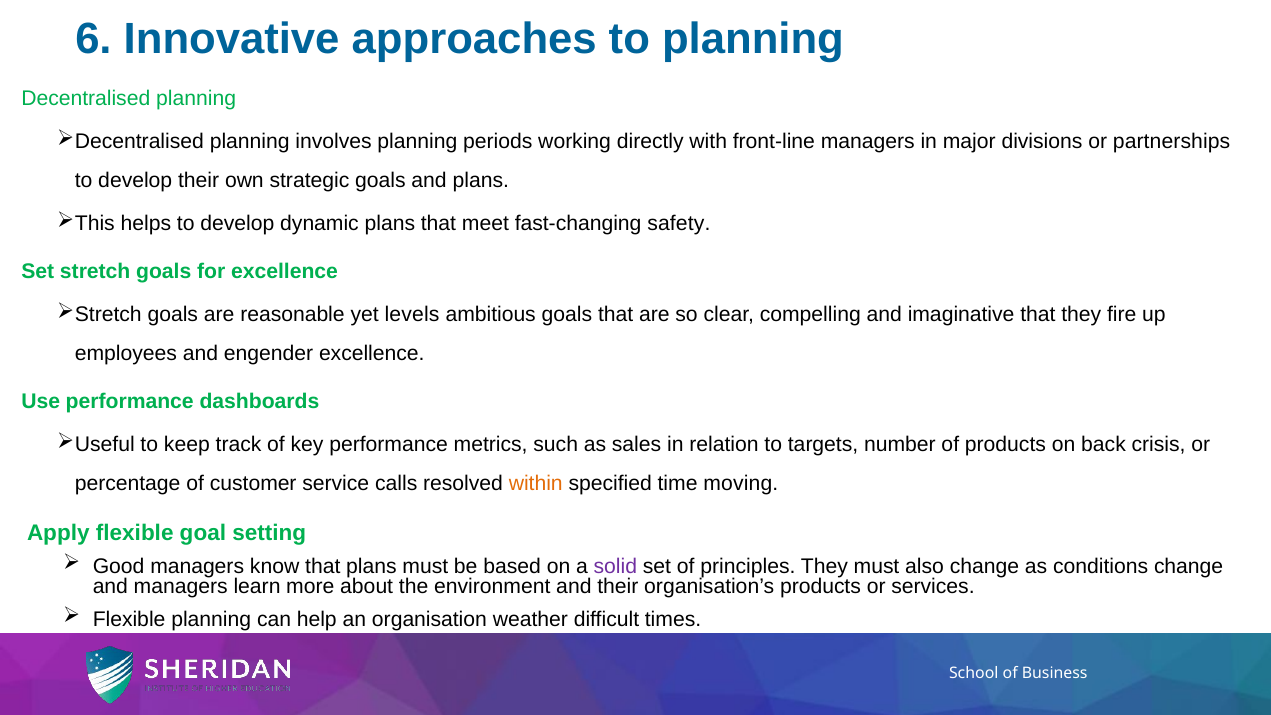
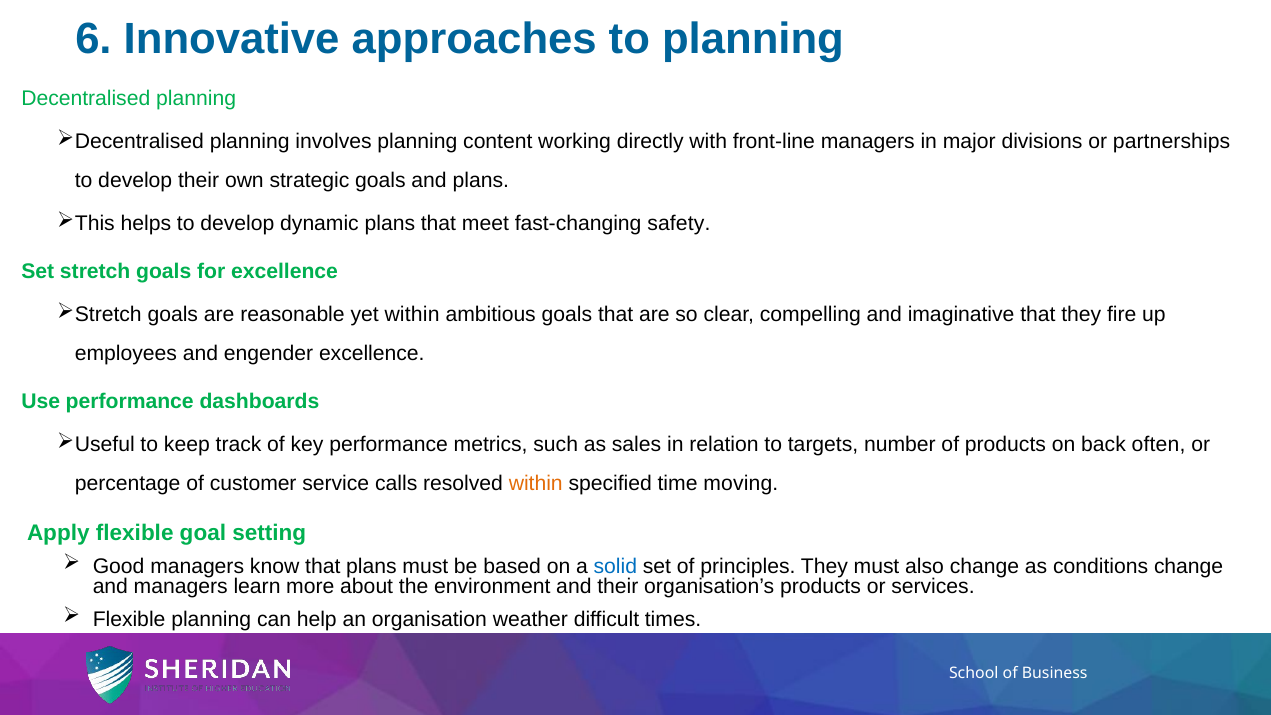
periods: periods -> content (498, 141)
yet levels: levels -> within (412, 315)
crisis: crisis -> often (1158, 445)
solid colour: purple -> blue (615, 566)
